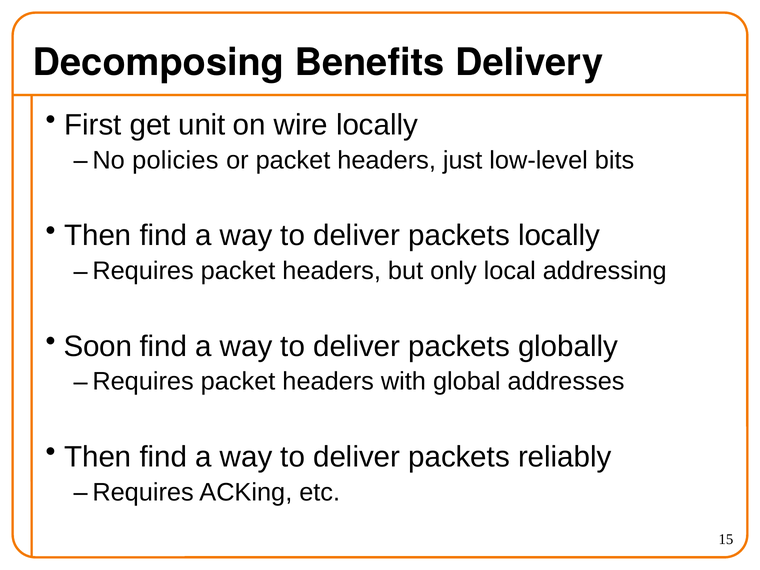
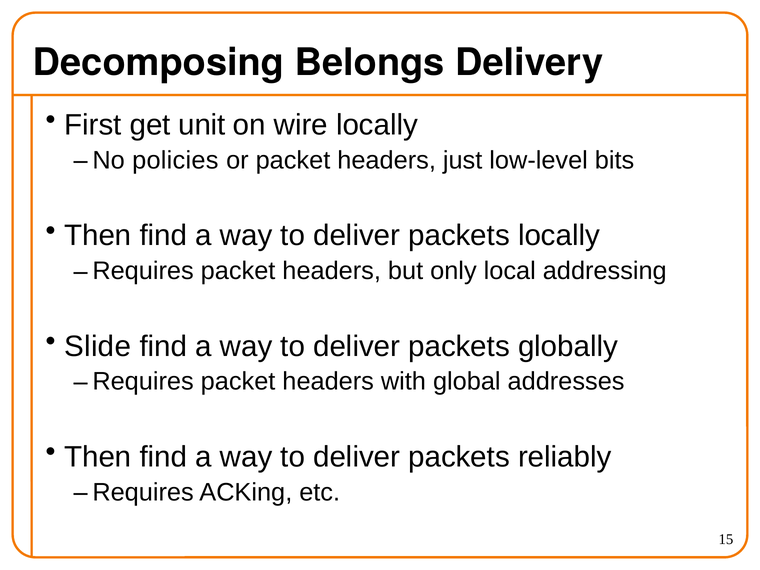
Benefits: Benefits -> Belongs (370, 63)
Soon: Soon -> Slide (98, 346)
